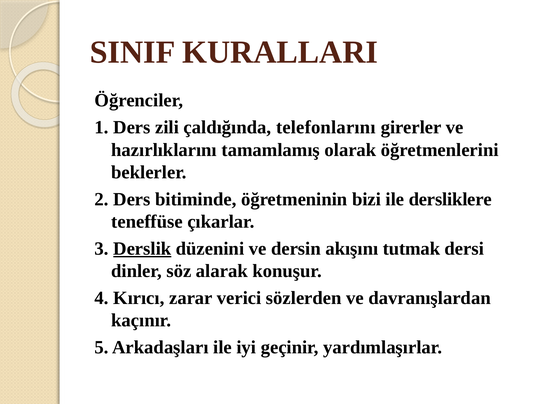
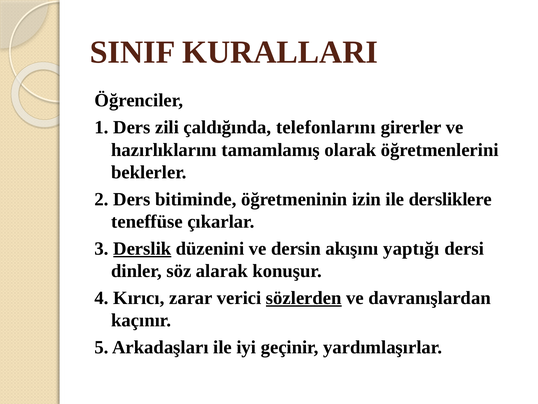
bizi: bizi -> izin (367, 199)
tutmak: tutmak -> yaptığı (411, 248)
sözlerden underline: none -> present (304, 298)
